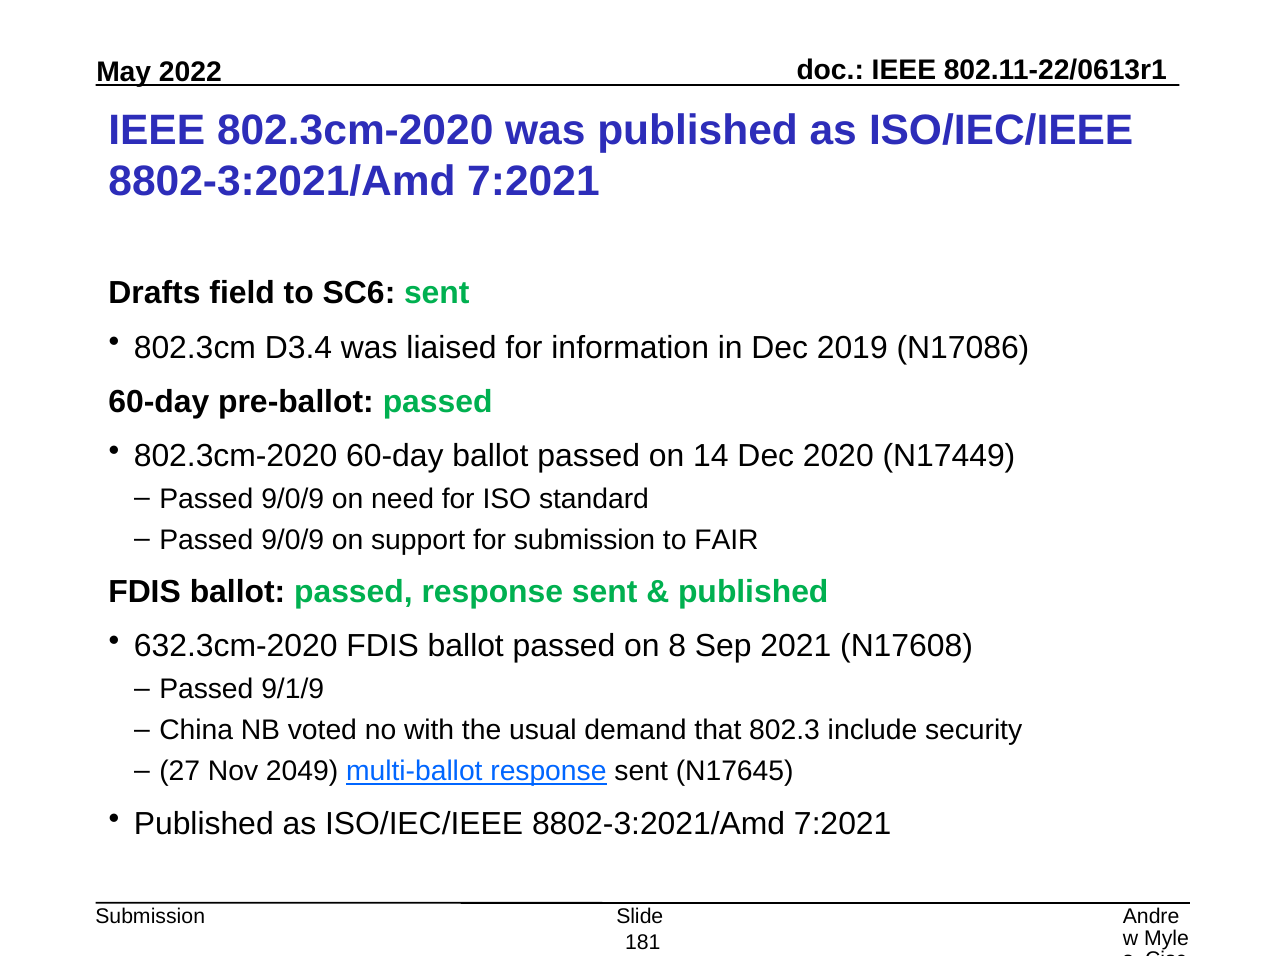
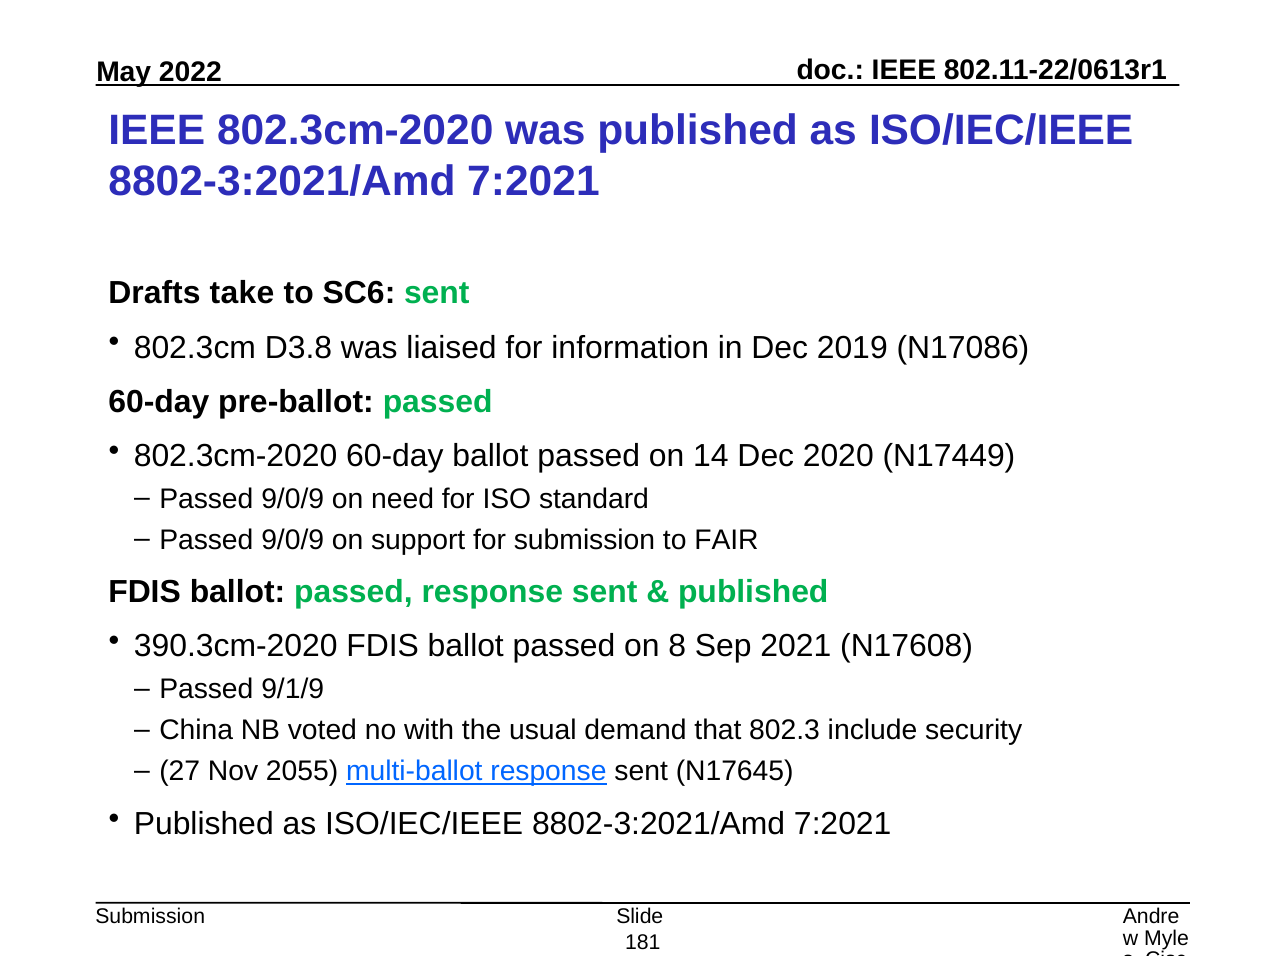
field: field -> take (242, 293)
D3.4: D3.4 -> D3.8 (298, 348)
632.3cm-2020: 632.3cm-2020 -> 390.3cm-2020 (236, 647)
2049: 2049 -> 2055 (302, 772)
